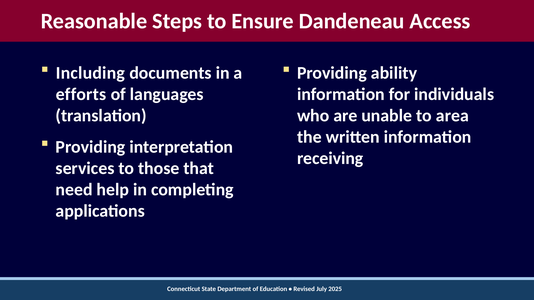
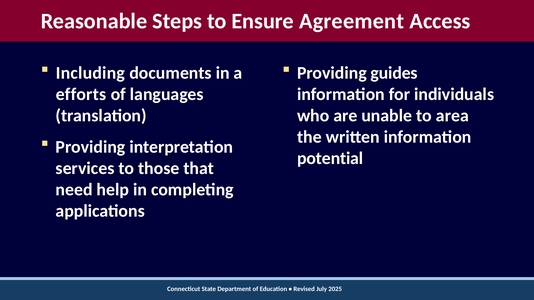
Dandeneau: Dandeneau -> Agreement (352, 21)
ability: ability -> guides (394, 73)
receiving: receiving -> potential (330, 158)
